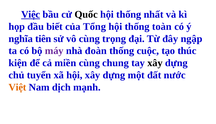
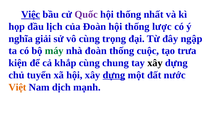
Quốc colour: black -> purple (86, 15)
biết: biết -> lịch (54, 27)
của Tổng: Tổng -> Đoàn (95, 27)
toàn: toàn -> lược (162, 27)
tiên: tiên -> giải (43, 39)
máy colour: purple -> green (54, 51)
thúc: thúc -> trưa (187, 51)
miền: miền -> khắp (65, 63)
dựng underline: none -> present (114, 75)
